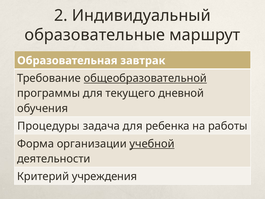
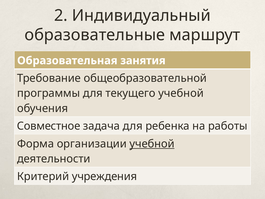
завтрак: завтрак -> занятия (143, 61)
общеобразовательной underline: present -> none (145, 78)
текущего дневной: дневной -> учебной (181, 93)
Процедуры: Процедуры -> Совместное (49, 126)
